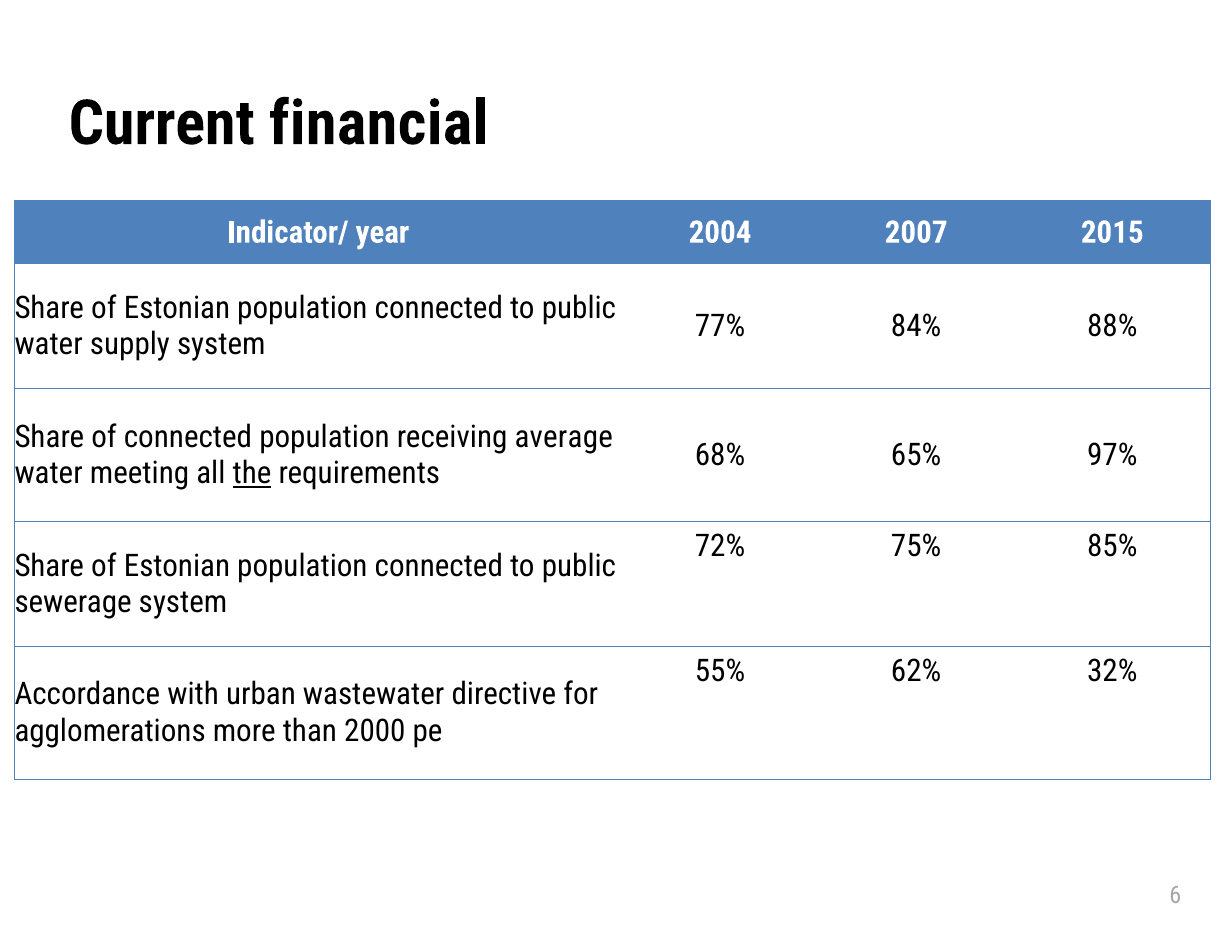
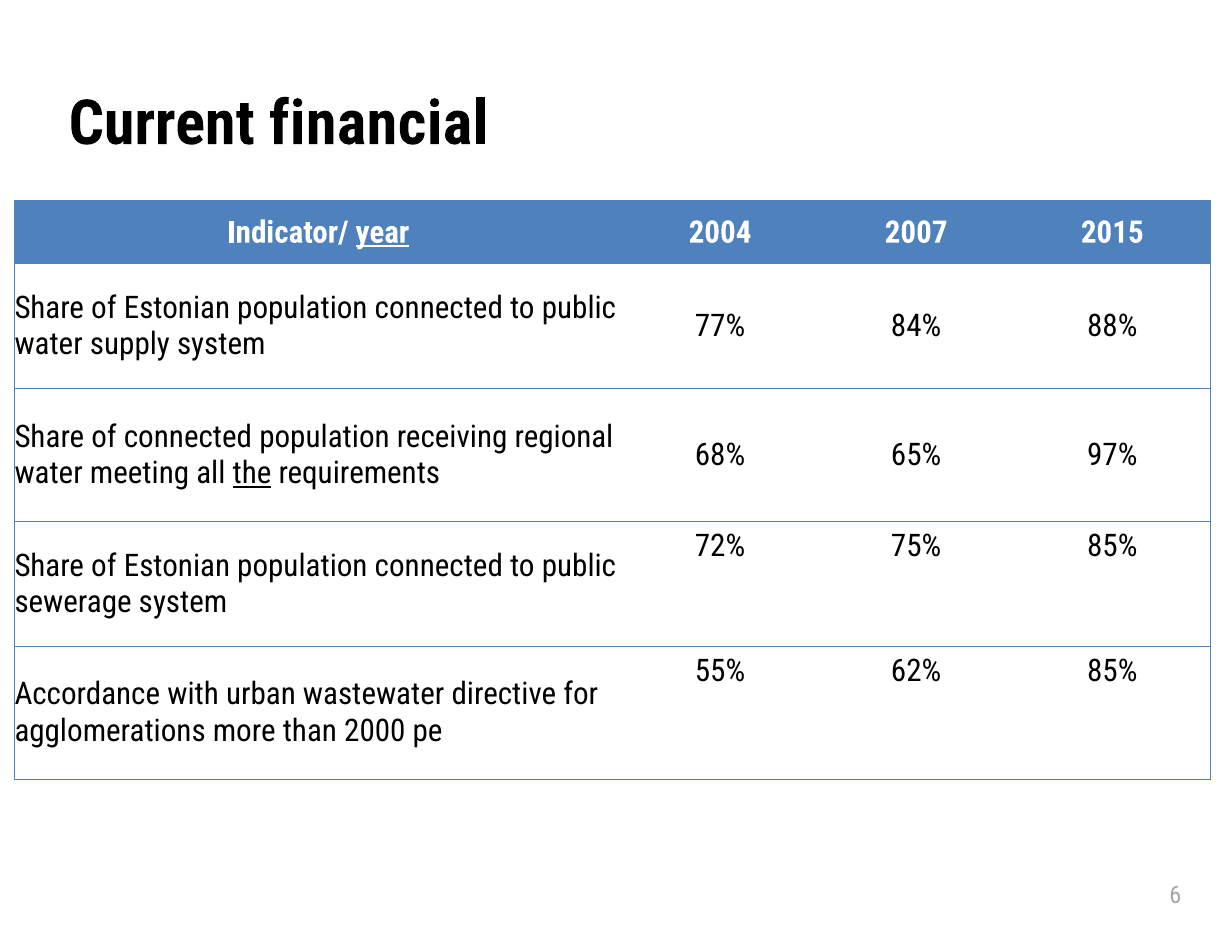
year underline: none -> present (382, 232)
average: average -> regional (564, 437)
62% 32%: 32% -> 85% (1112, 671)
